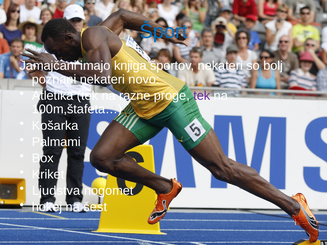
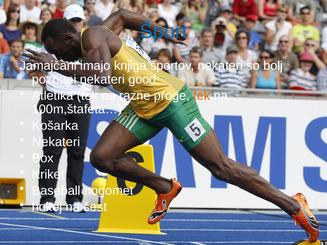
novo: novo -> good (144, 79)
tek colour: purple -> orange (202, 96)
Palmami: Palmami -> Nekateri (56, 142)
Ljudstva: Ljudstva -> Baseball (56, 191)
